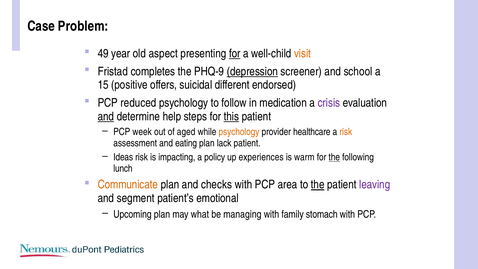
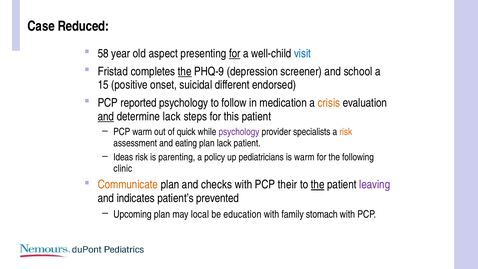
Problem: Problem -> Reduced (83, 26)
49: 49 -> 58 (103, 54)
visit colour: orange -> blue (303, 54)
the underline: none -> present (185, 71)
depression underline: present -> none (252, 71)
offers: offers -> onset (164, 85)
reduced: reduced -> reported (139, 103)
crisis colour: purple -> orange (329, 103)
determine help: help -> lack (172, 116)
this underline: present -> none (231, 116)
PCP week: week -> warm (142, 132)
aged: aged -> quick (186, 132)
psychology colour: orange -> purple (239, 132)
healthcare: healthcare -> specialists (312, 132)
impacting: impacting -> parenting (177, 157)
experiences: experiences -> pediatricians (261, 157)
the underline: present -> none (334, 157)
lunch: lunch -> clinic (123, 169)
area: area -> their (288, 185)
segment: segment -> indicates (136, 198)
emotional: emotional -> prevented (218, 198)
what: what -> local (200, 214)
managing: managing -> education (242, 214)
